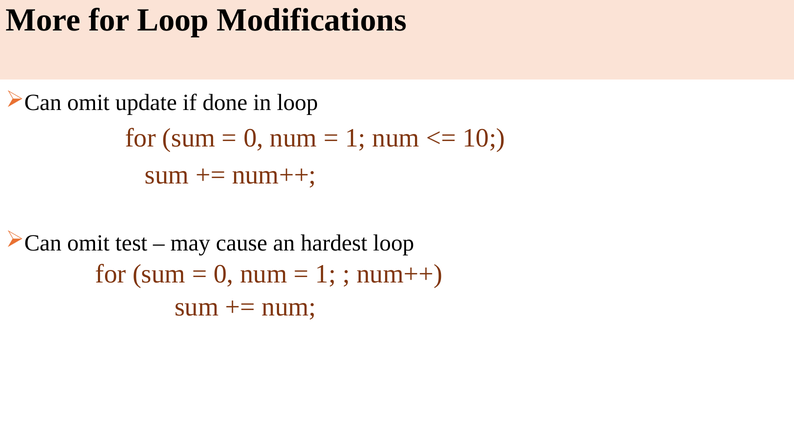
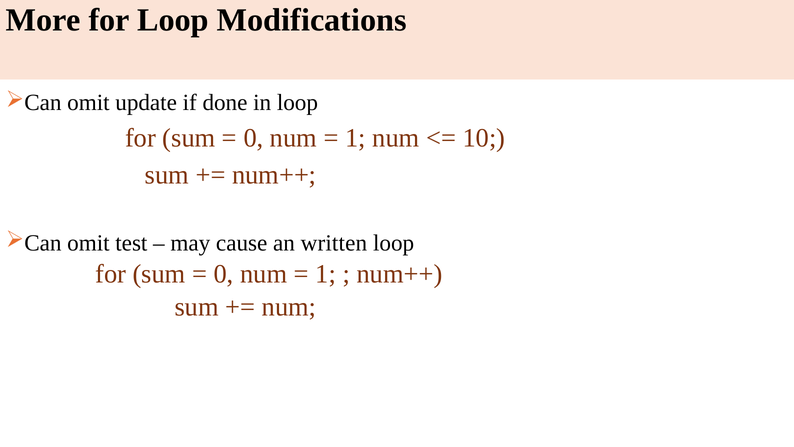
hardest: hardest -> written (334, 243)
